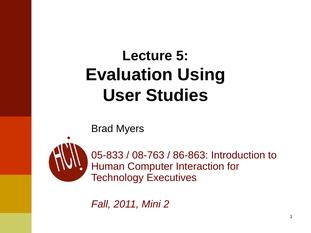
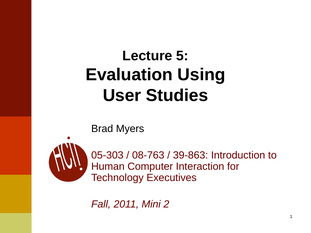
05-833: 05-833 -> 05-303 (107, 155)
86-863: 86-863 -> 39-863 (191, 155)
